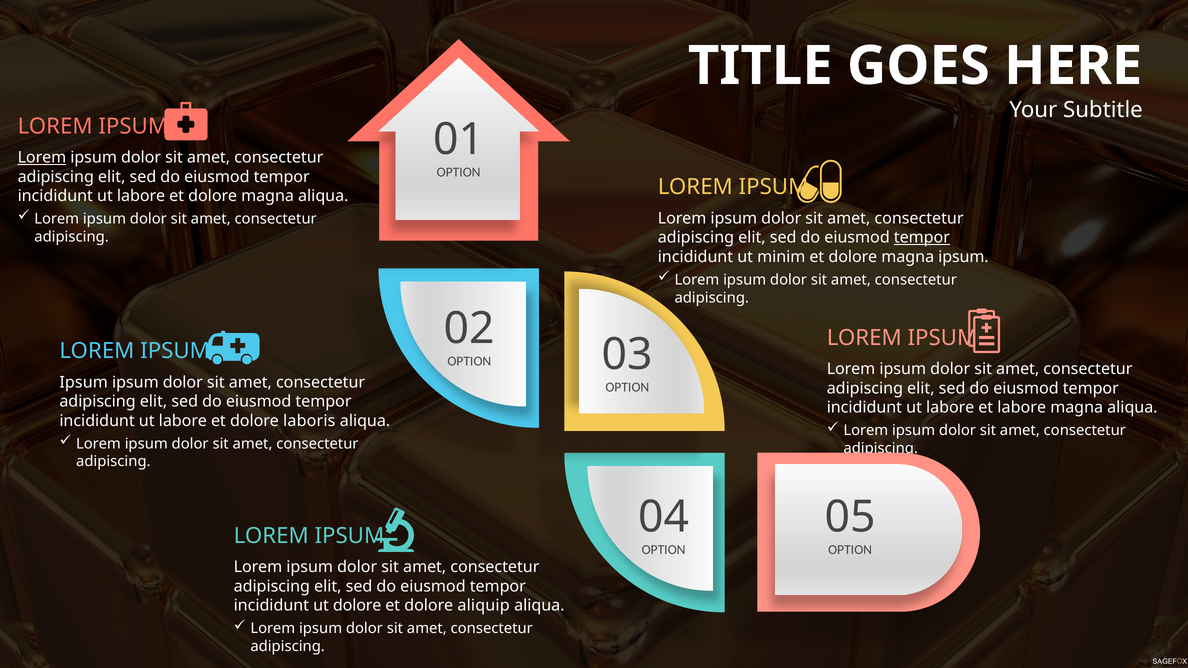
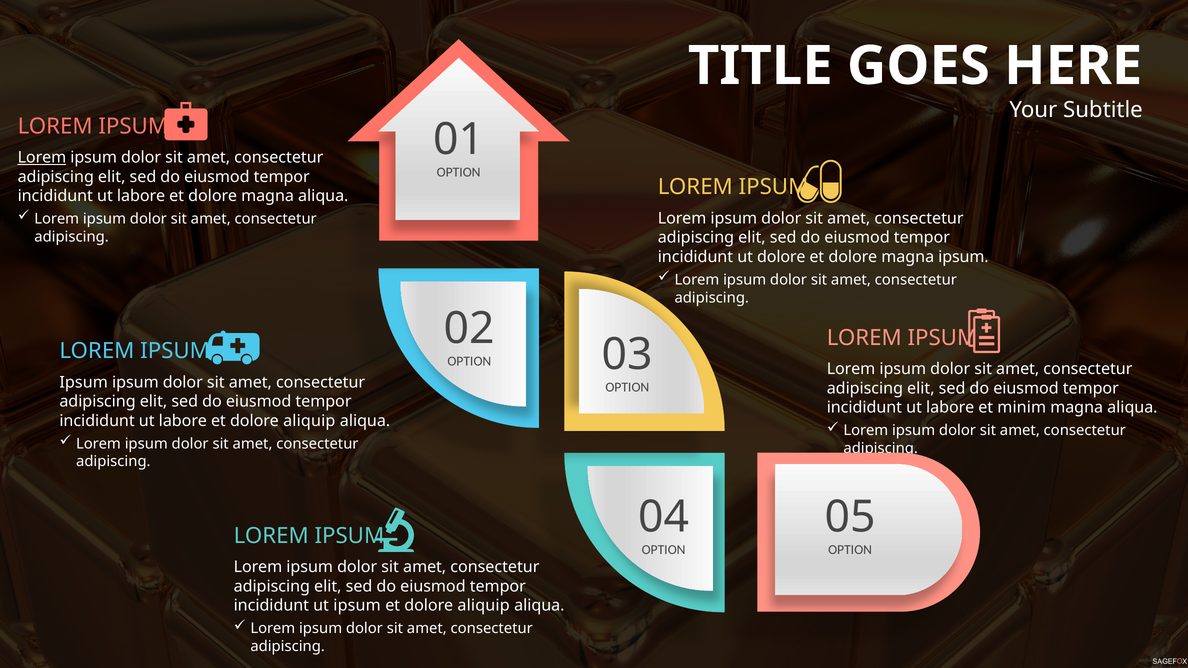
tempor underline: present -> none (922, 238)
ut minim: minim -> dolore (781, 257)
et labore: labore -> minim (1022, 408)
labore et dolore laboris: laboris -> aliquip (309, 421)
ut dolore: dolore -> ipsum (357, 606)
